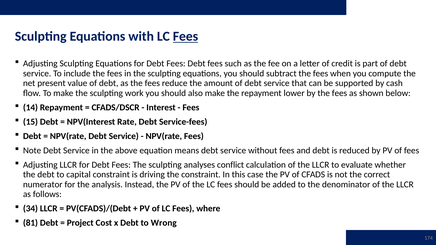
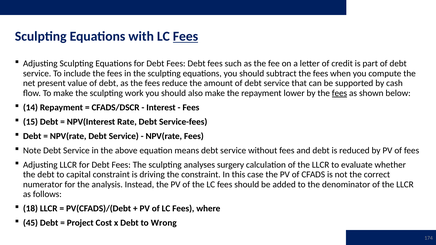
fees underline: none -> present (340, 93)
conflict: conflict -> surgery (231, 165)
34: 34 -> 18 (30, 209)
81: 81 -> 45 (30, 223)
